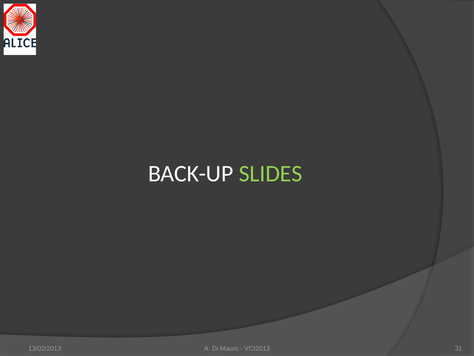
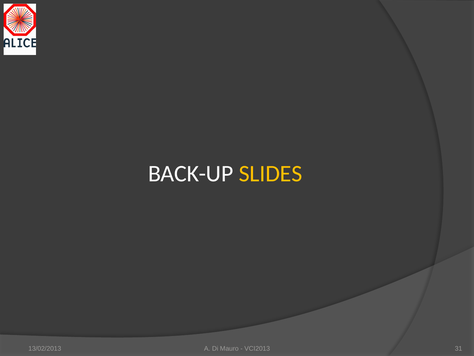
SLIDES colour: light green -> yellow (271, 173)
